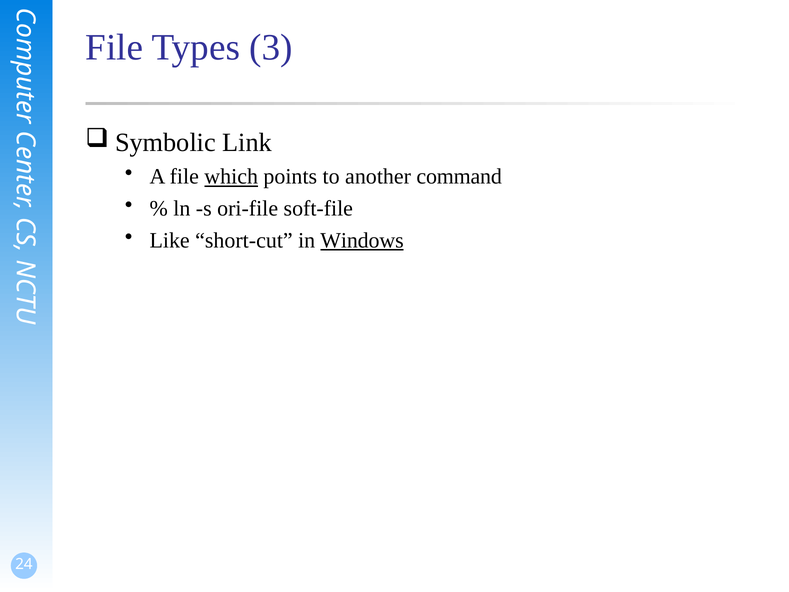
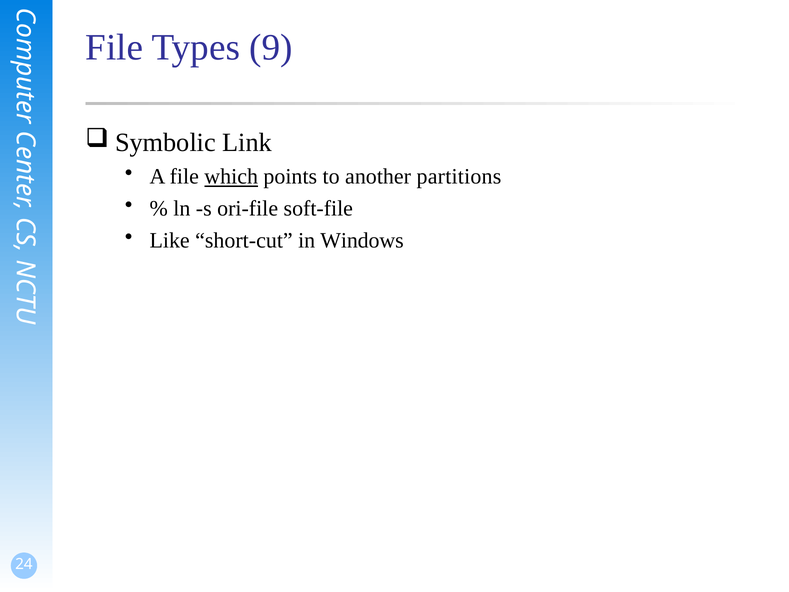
3: 3 -> 9 (271, 47)
command: command -> partitions (459, 177)
Windows underline: present -> none (362, 240)
